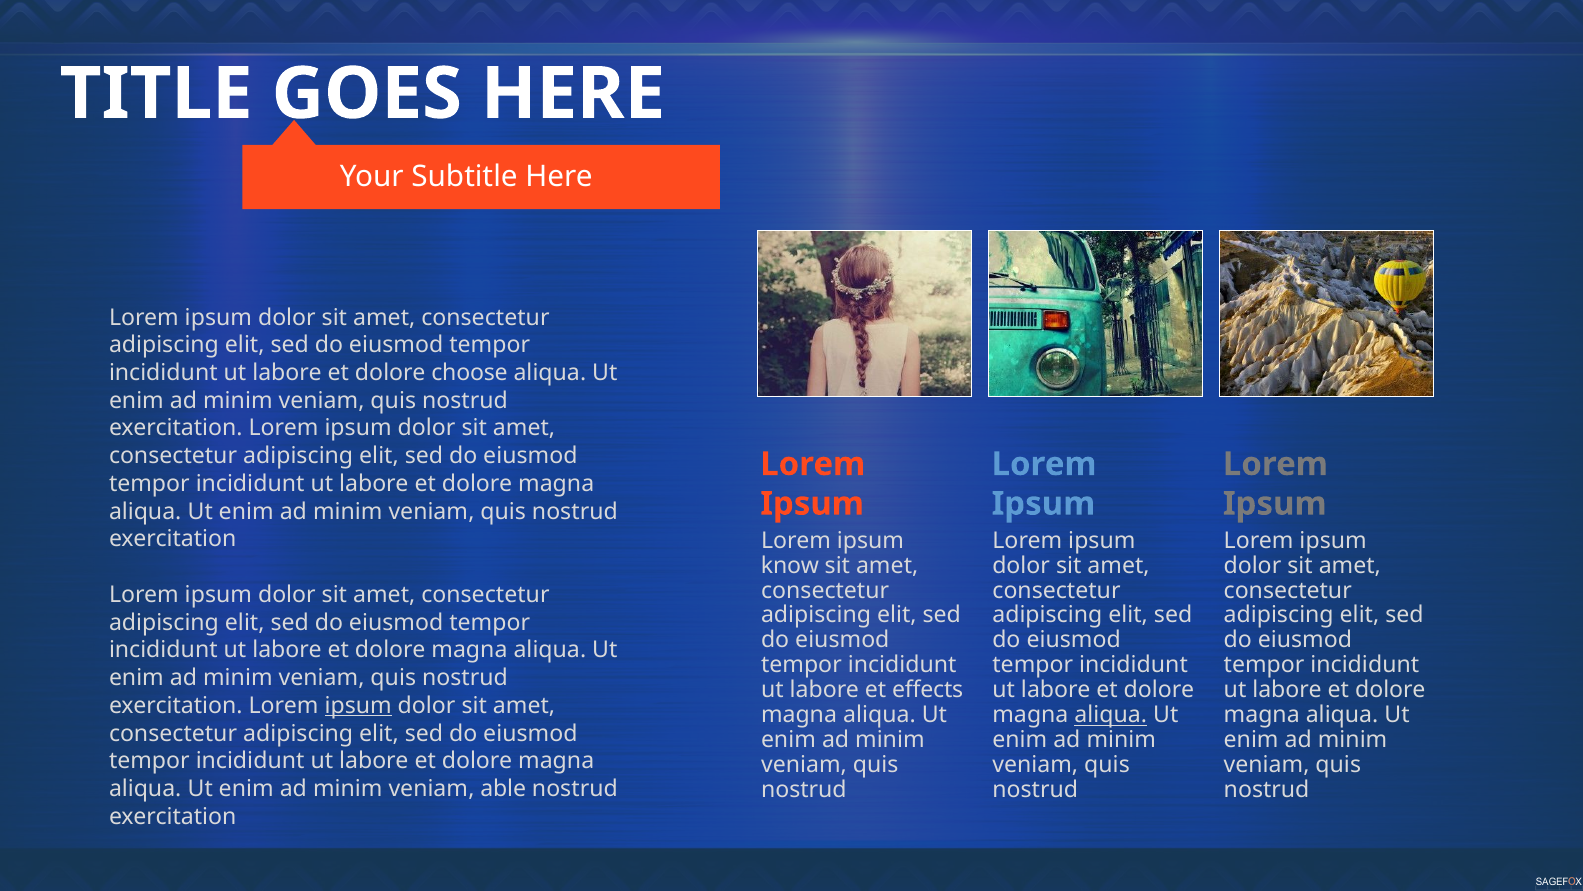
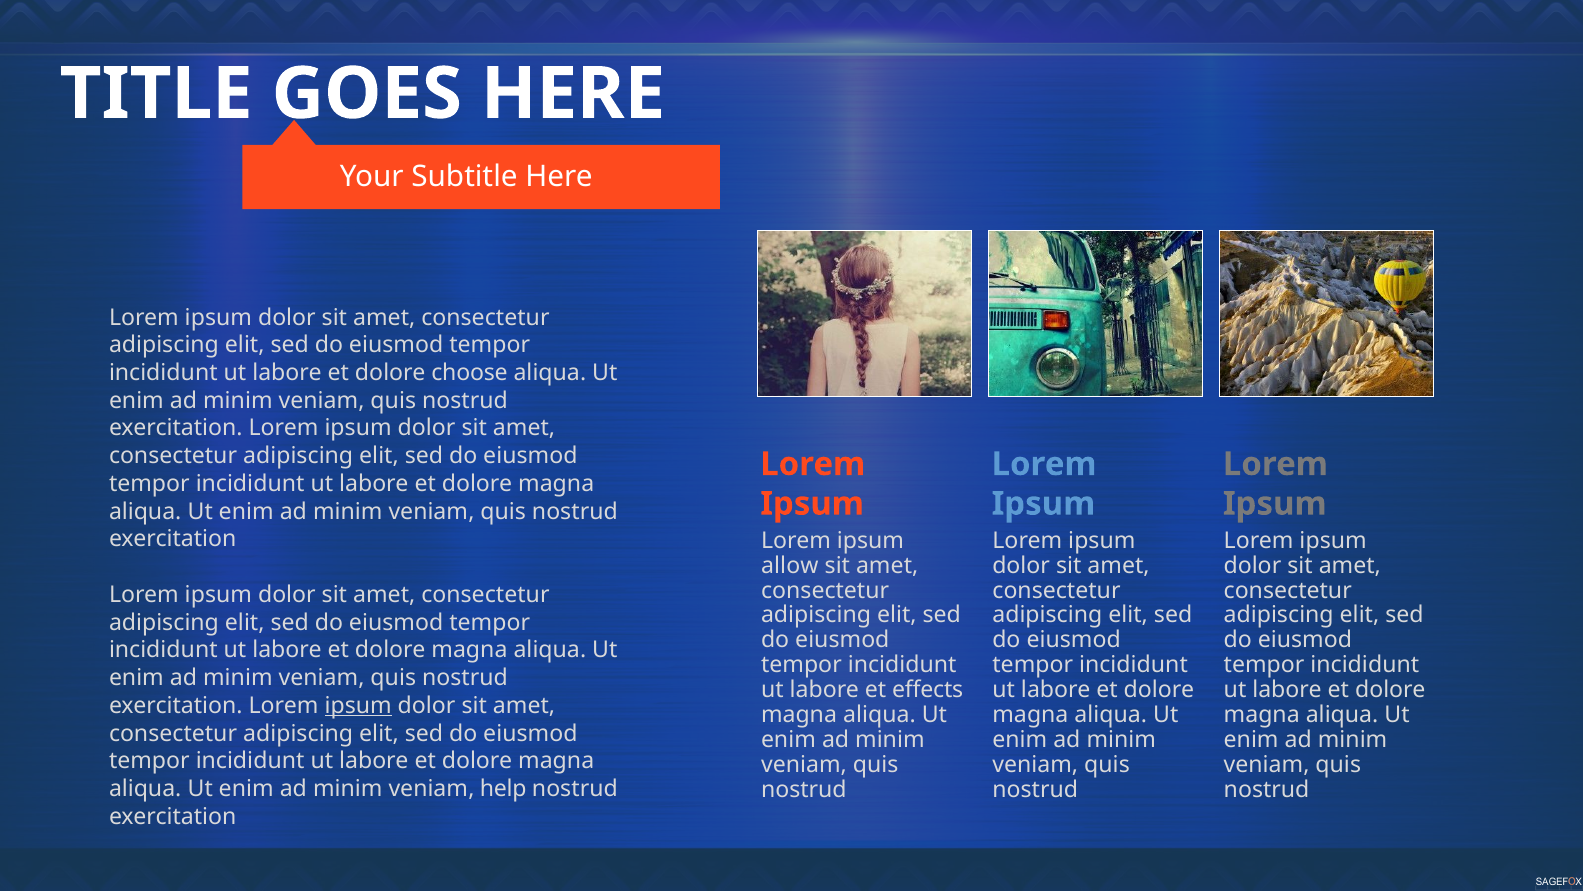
know: know -> allow (790, 565)
aliqua underline: present -> none (1111, 715)
able: able -> help (503, 788)
